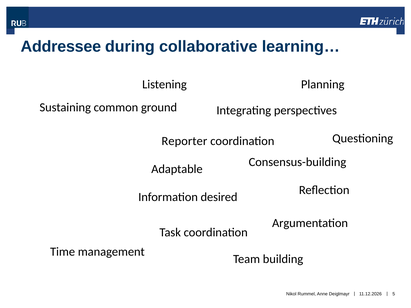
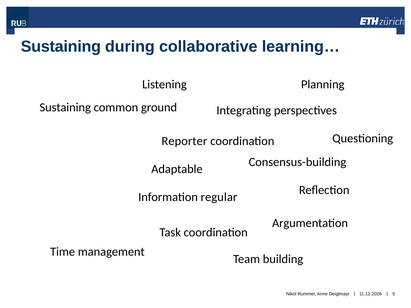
Addressee: Addressee -> Sustaining (61, 47)
desired: desired -> regular (219, 197)
